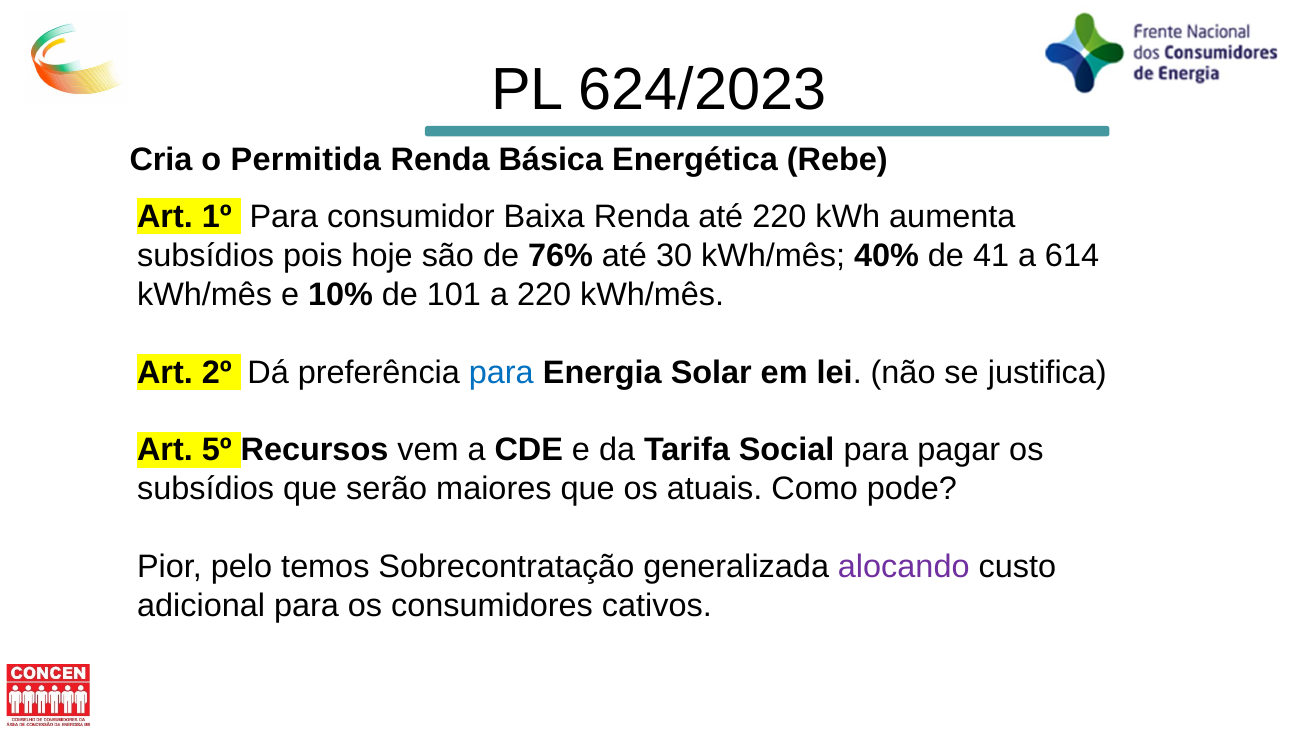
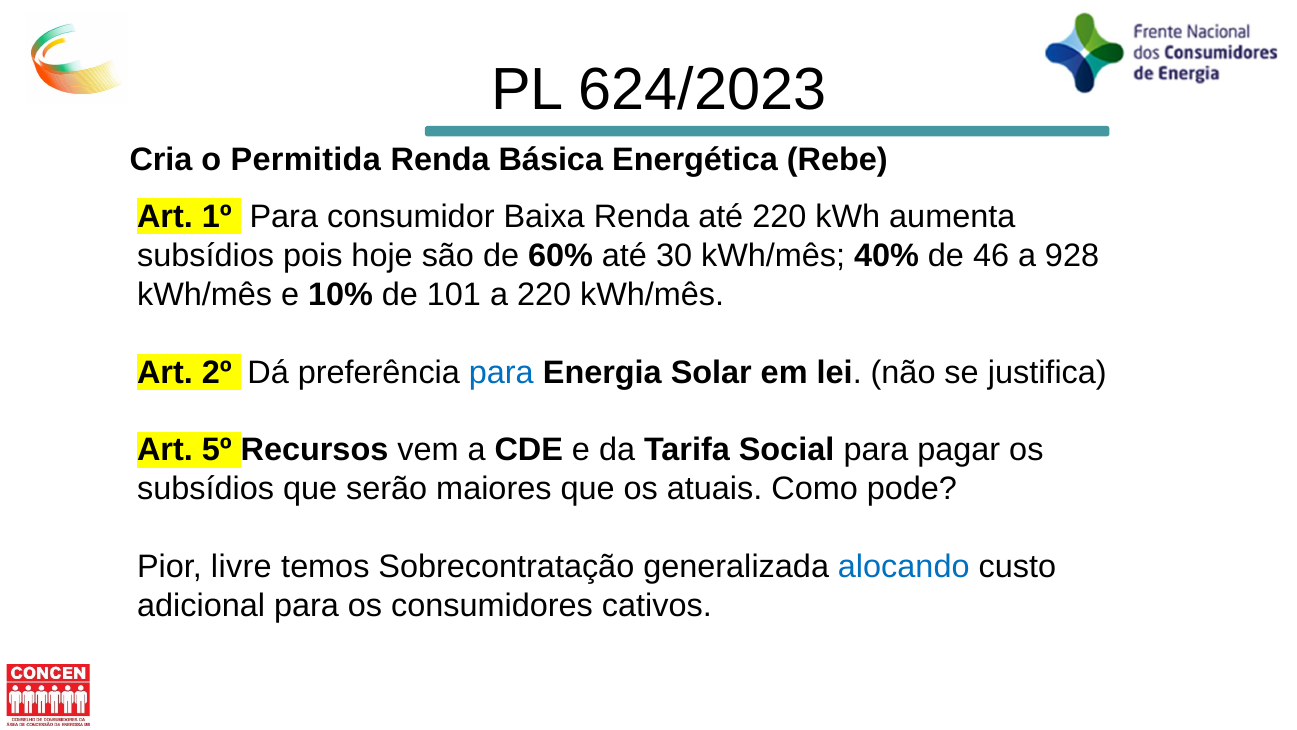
76%: 76% -> 60% (561, 255)
41: 41 -> 46 (991, 255)
614: 614 -> 928 (1072, 255)
pelo: pelo -> livre (241, 567)
alocando colour: purple -> blue (904, 567)
